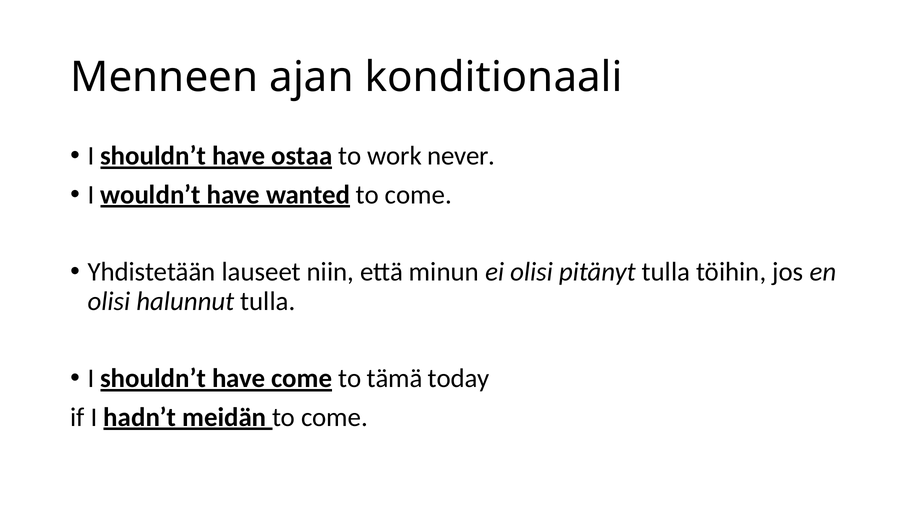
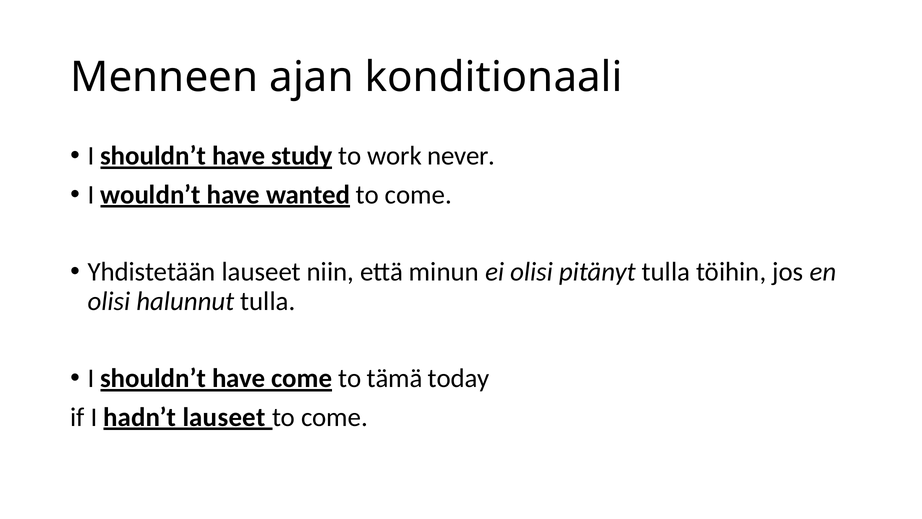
ostaa: ostaa -> study (302, 156)
hadn’t meidän: meidän -> lauseet (224, 417)
